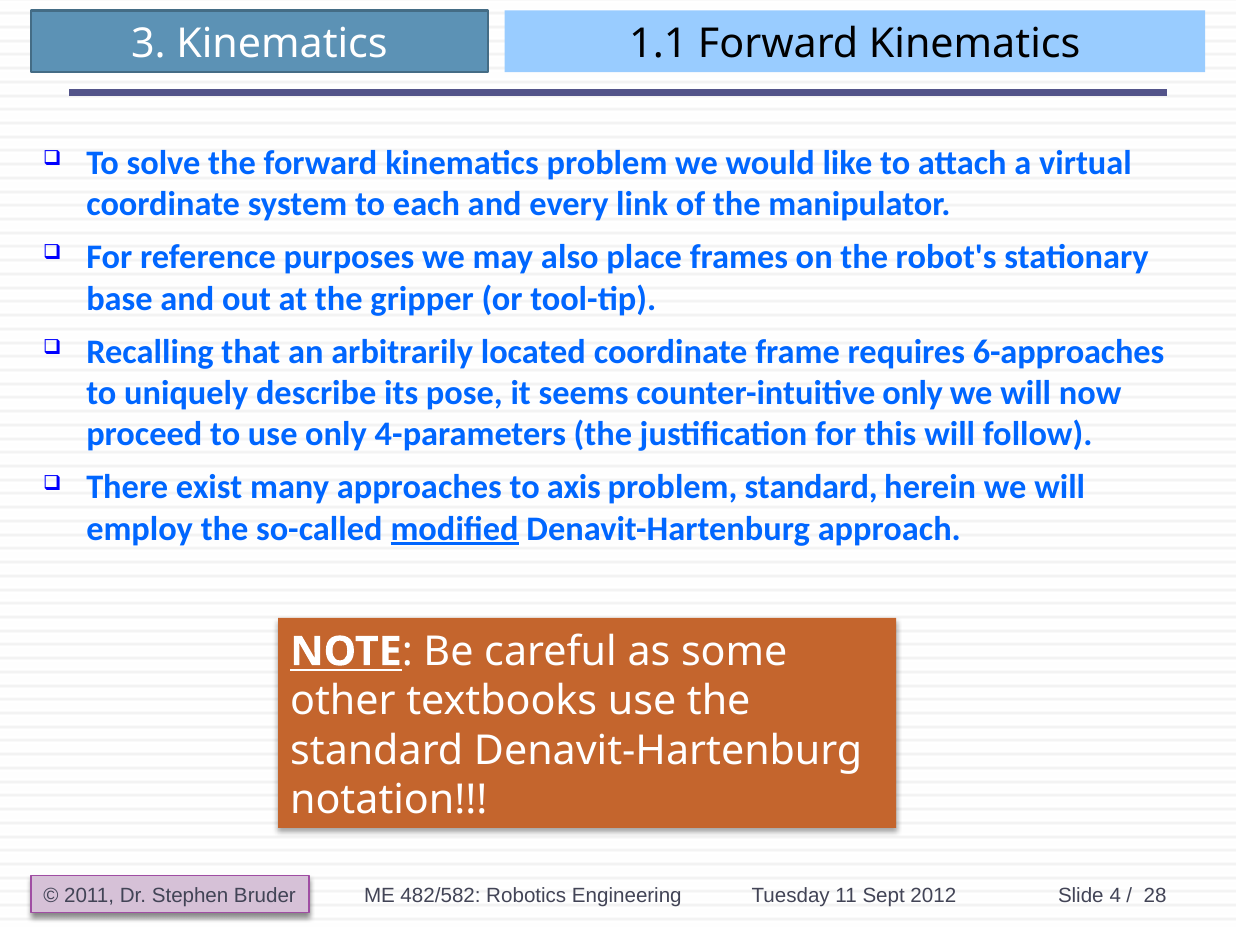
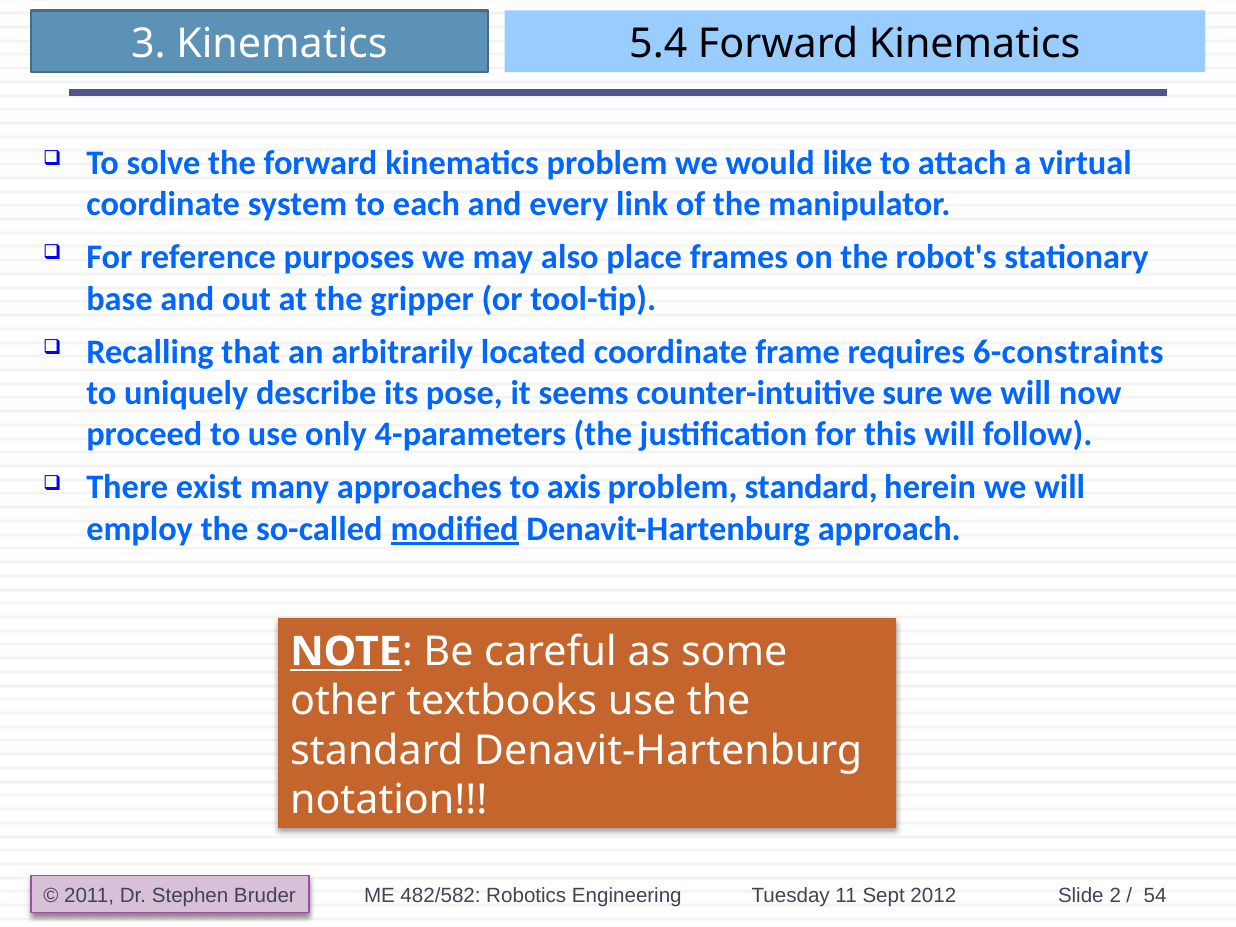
1.1: 1.1 -> 5.4 (658, 44)
6-approaches: 6-approaches -> 6-constraints (1068, 352)
counter-intuitive only: only -> sure (913, 393)
4: 4 -> 2 (1115, 895)
28: 28 -> 54 (1155, 895)
